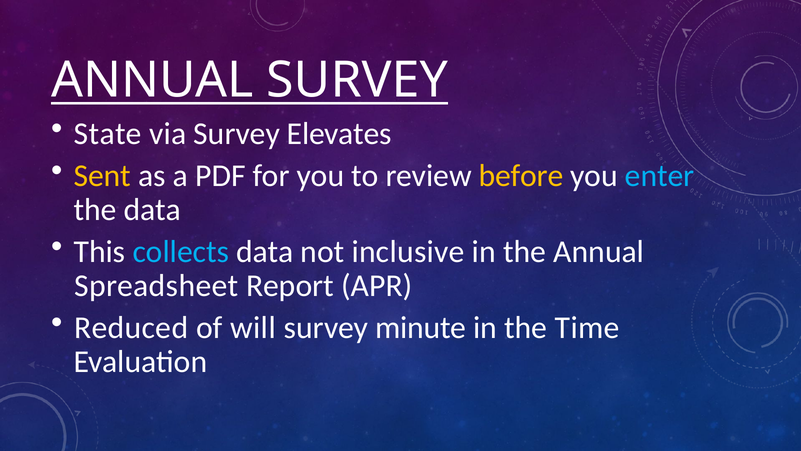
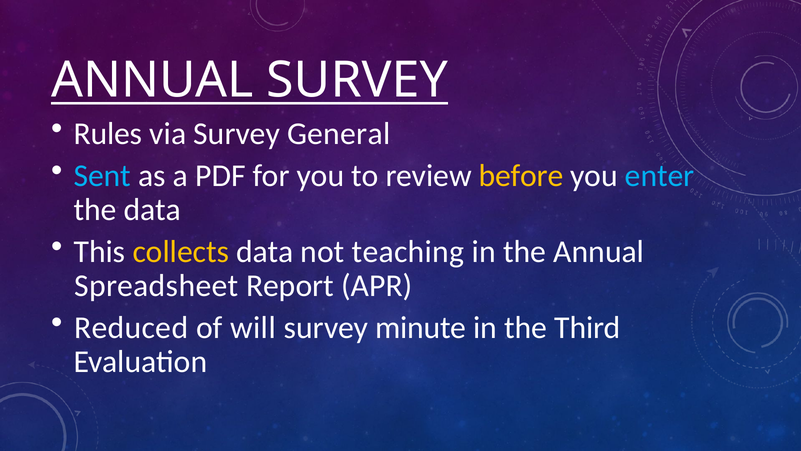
State: State -> Rules (108, 134)
Elevates: Elevates -> General (339, 134)
Sent colour: yellow -> light blue (102, 175)
collects colour: light blue -> yellow (181, 251)
inclusive: inclusive -> teaching (408, 251)
Time: Time -> Third (587, 327)
